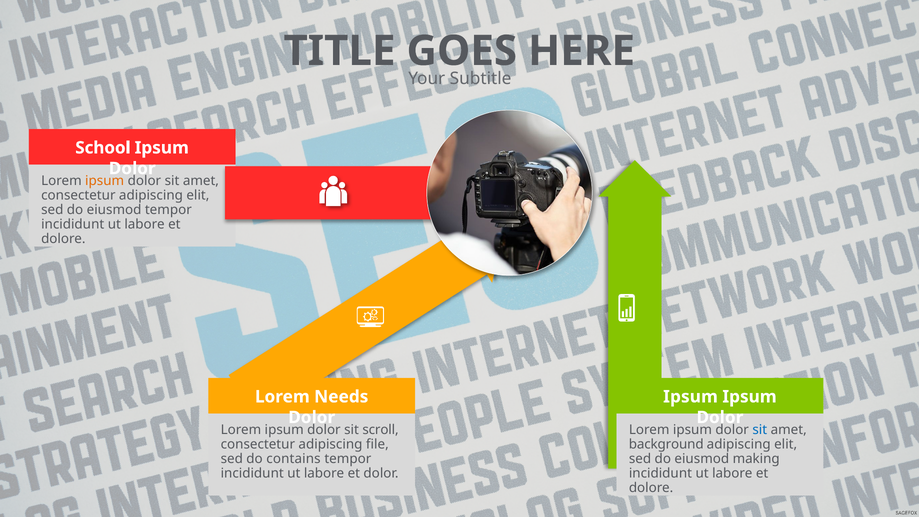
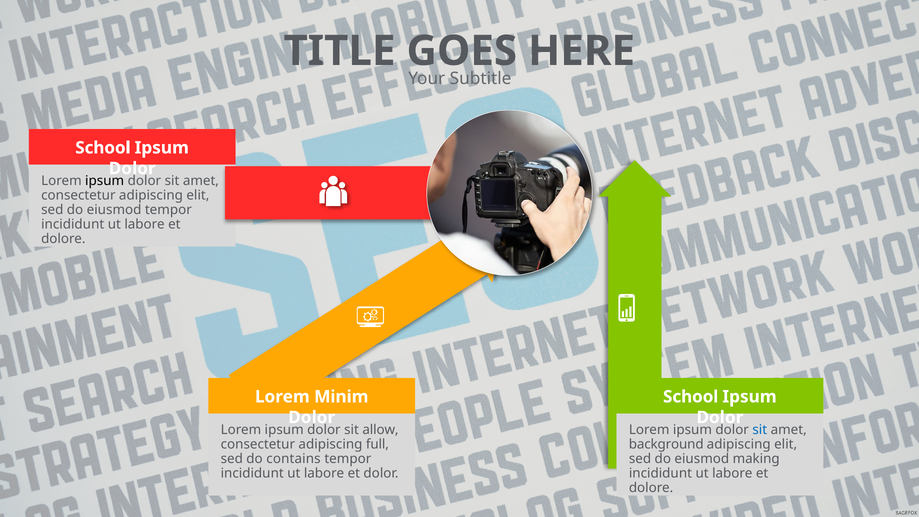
ipsum colour: orange -> black (105, 181)
Needs: Needs -> Minim (341, 397)
Ipsum: Ipsum -> School (691, 397)
scroll: scroll -> allow (380, 430)
file: file -> full (377, 444)
